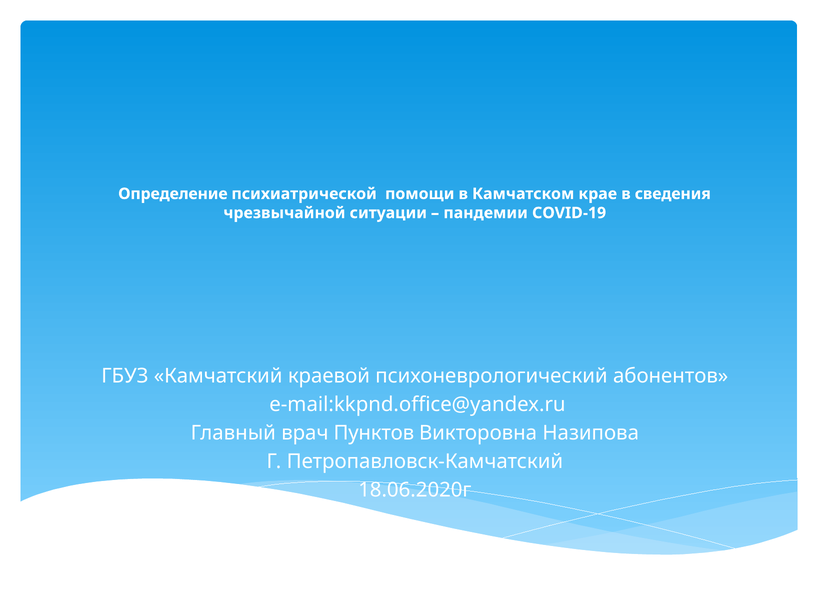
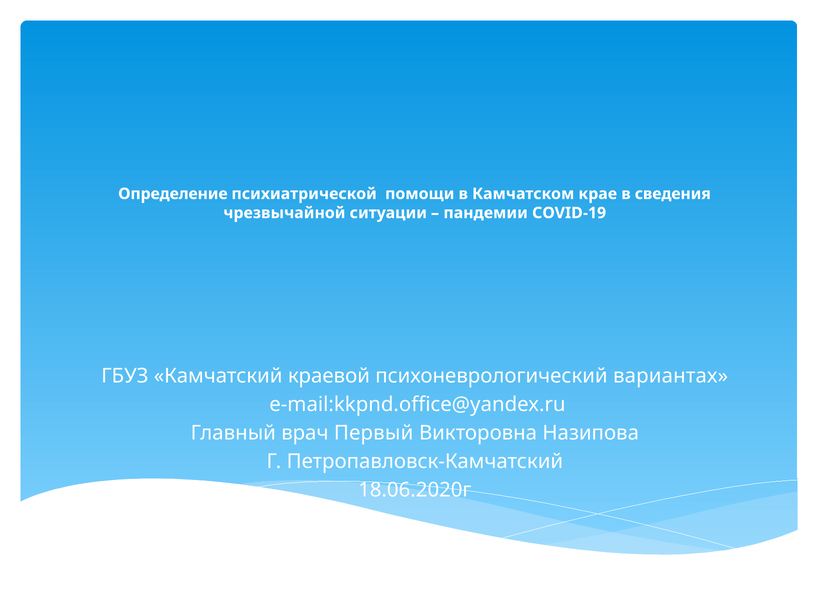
абонентов: абонентов -> вариантах (671, 376)
Пунктов: Пунктов -> Первый (374, 433)
